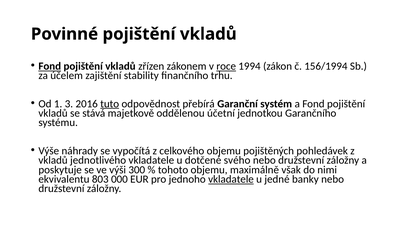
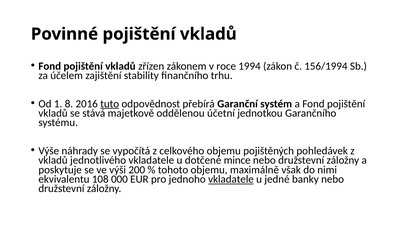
Fond underline: present -> none (50, 66)
roce underline: present -> none (226, 66)
3: 3 -> 8 (69, 104)
svého: svého -> mince (237, 160)
300: 300 -> 200 (137, 170)
803: 803 -> 108 (100, 179)
